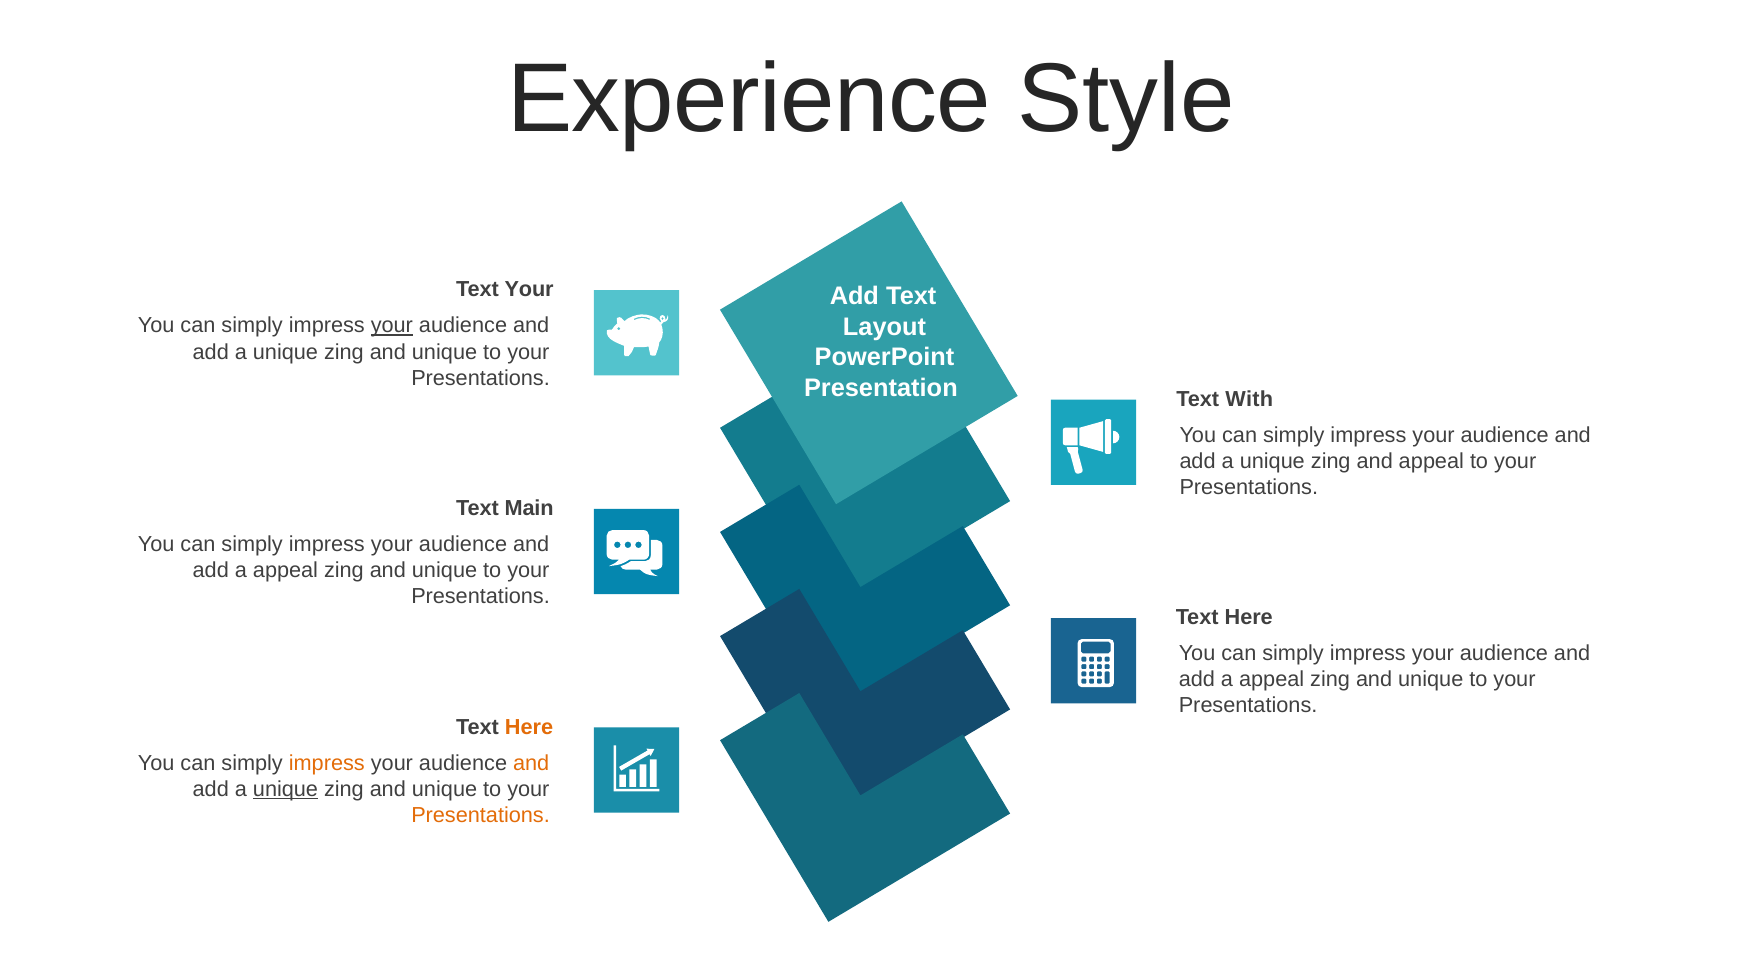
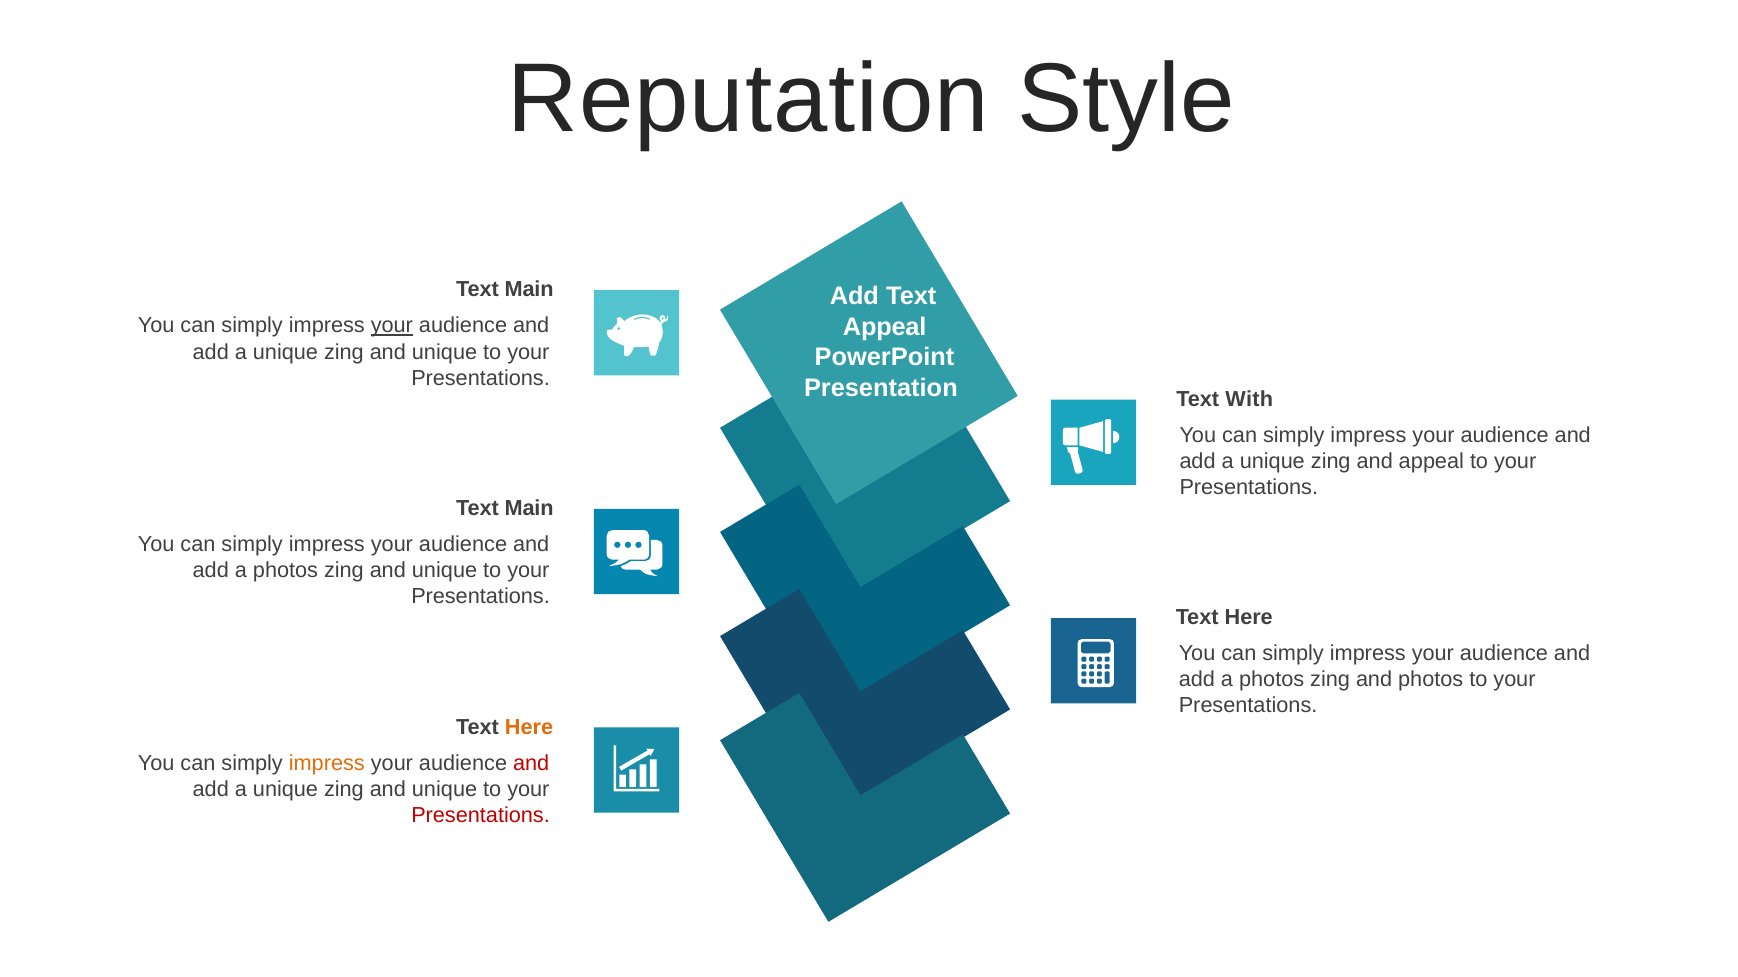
Experience: Experience -> Reputation (748, 99)
Your: Your -> Main (529, 290)
Layout: Layout -> Appeal (885, 327)
appeal: appeal -> photos (285, 571)
appeal: appeal -> photos (1272, 680)
unique: unique -> photos (1431, 680)
and colour: orange -> red (531, 763)
unique underline: present -> none (285, 790)
Presentations colour: orange -> red (481, 816)
